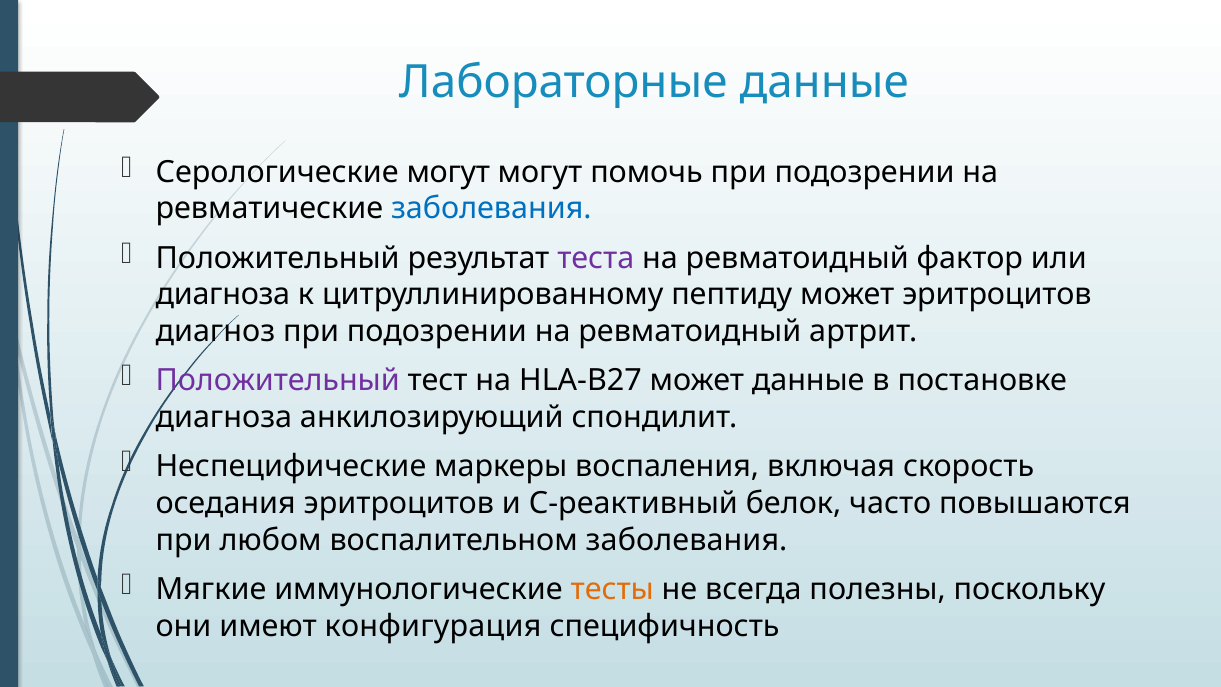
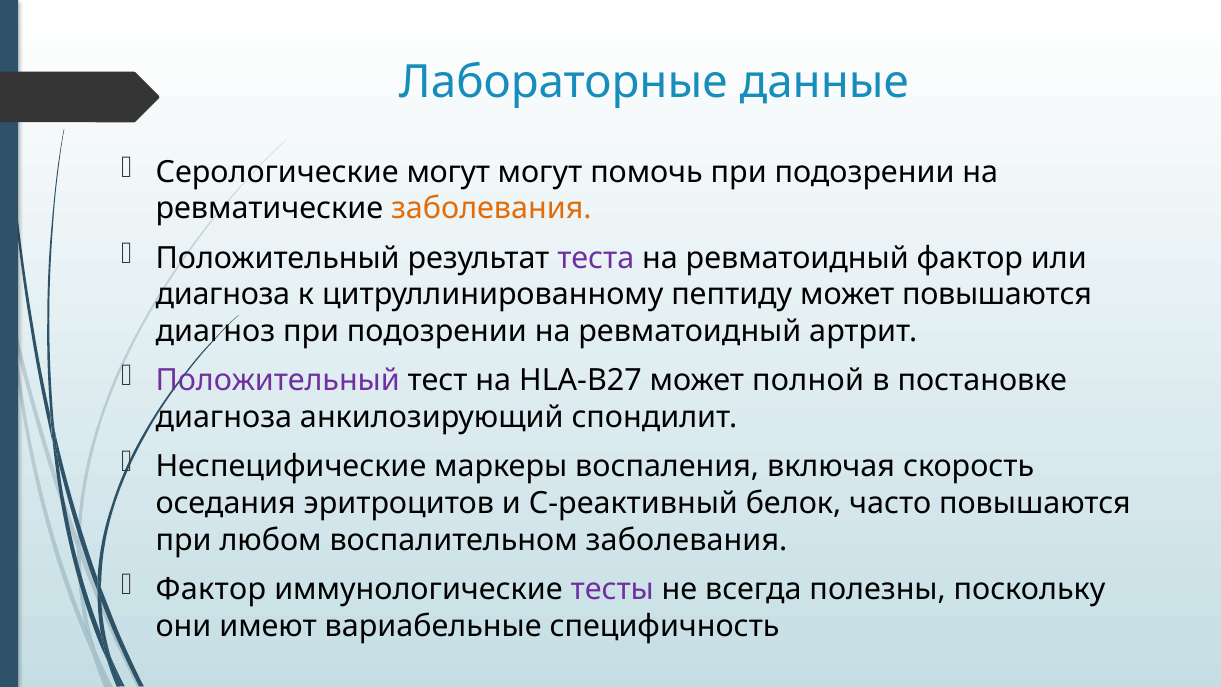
заболевания colour: blue -> orange (491, 209)
может эритроцитов: эритроцитов -> повышаются (997, 295)
может данные: данные -> полной (808, 381)
Мягкие: Мягкие -> Фактор (211, 589)
тесты colour: orange -> purple (612, 589)
конфигурация: конфигурация -> вариабельные (433, 626)
